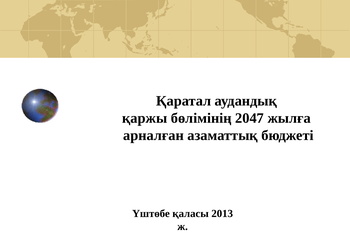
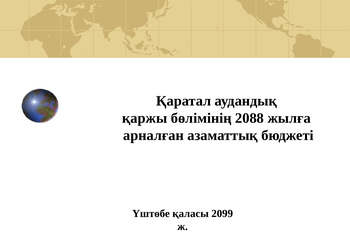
2047: 2047 -> 2088 (250, 118)
2013: 2013 -> 2099 (222, 214)
